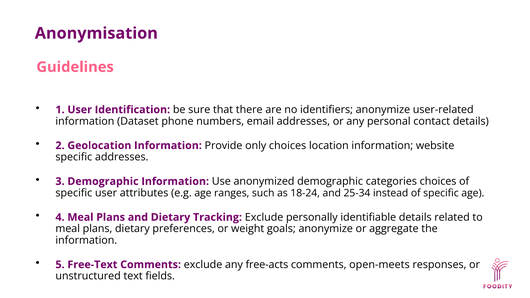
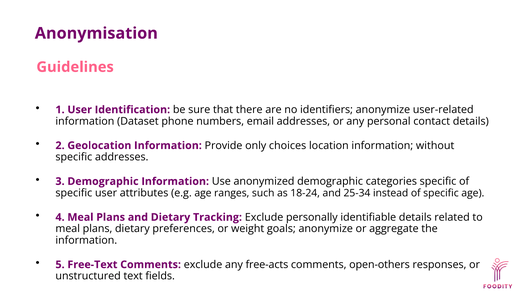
website: website -> without (435, 146)
categories choices: choices -> specific (438, 181)
open-meets: open-meets -> open-others (380, 265)
